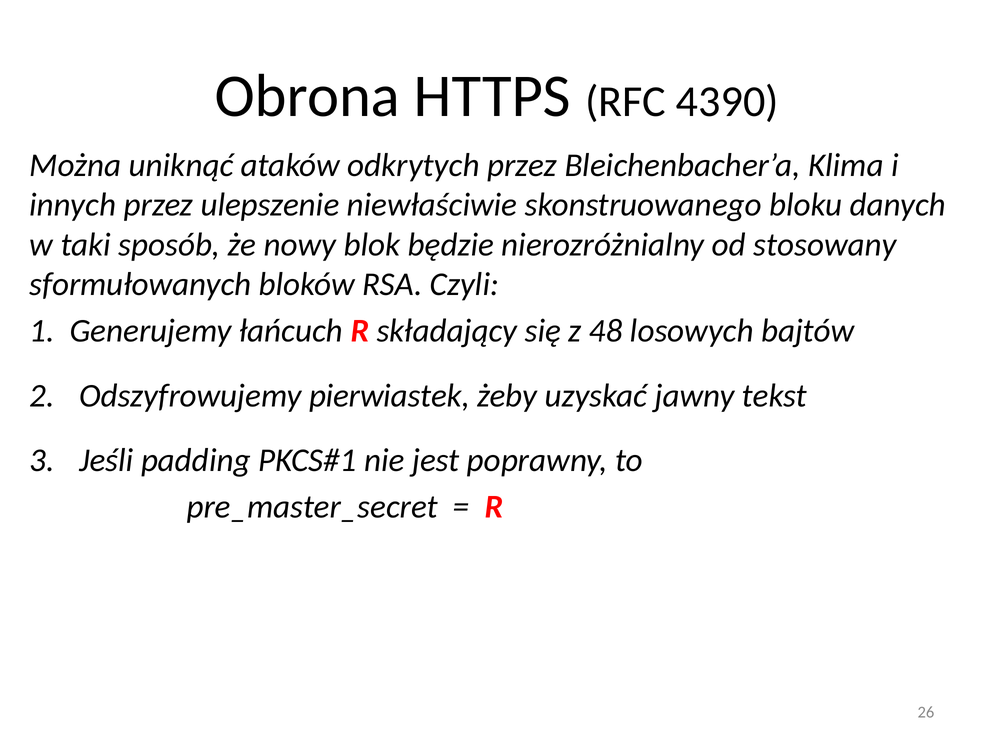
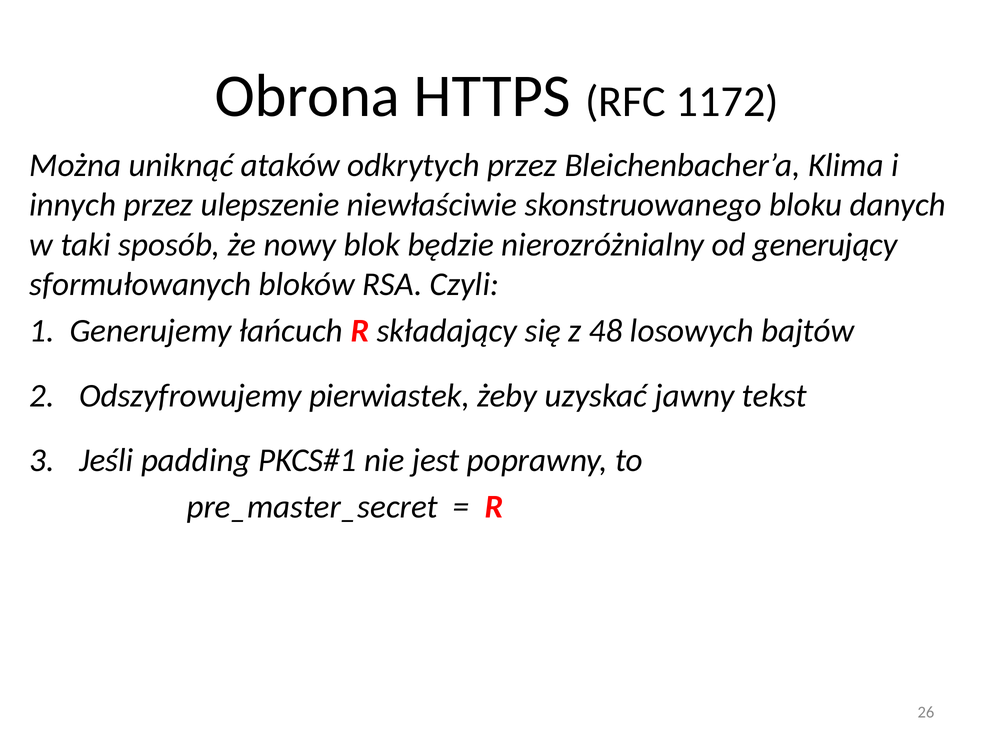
4390: 4390 -> 1172 (727, 102)
stosowany: stosowany -> generujący (825, 245)
